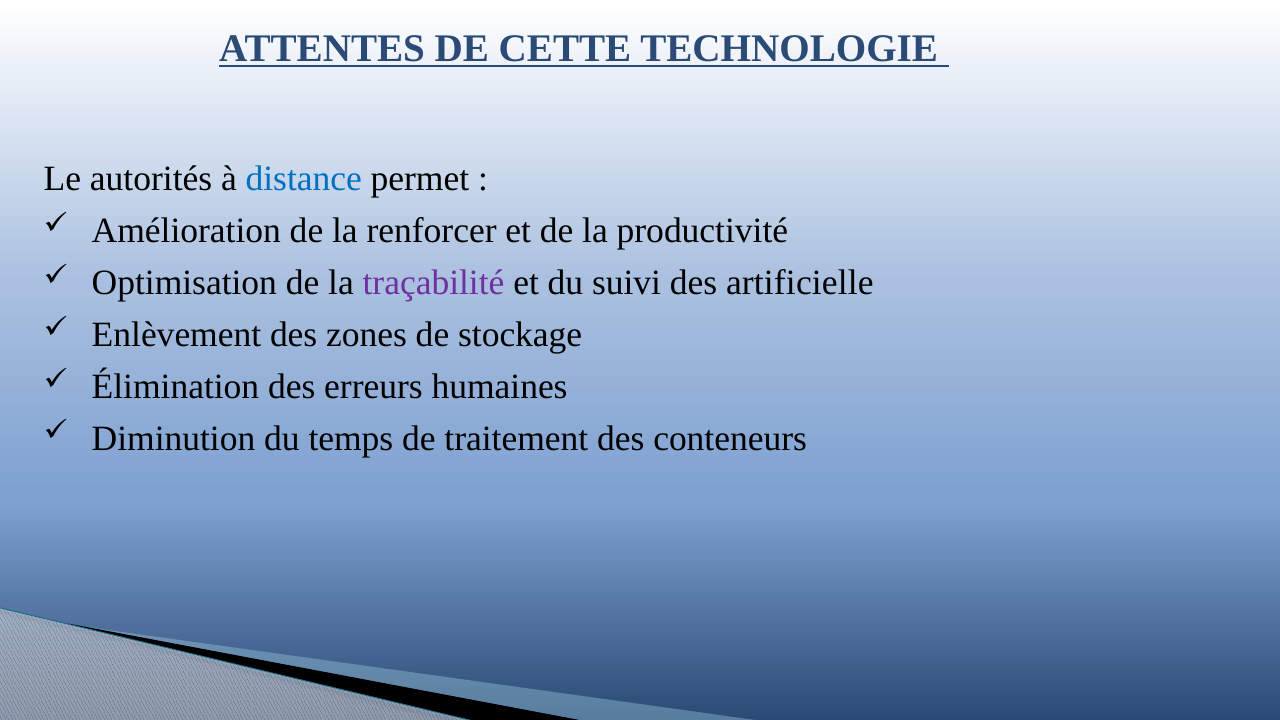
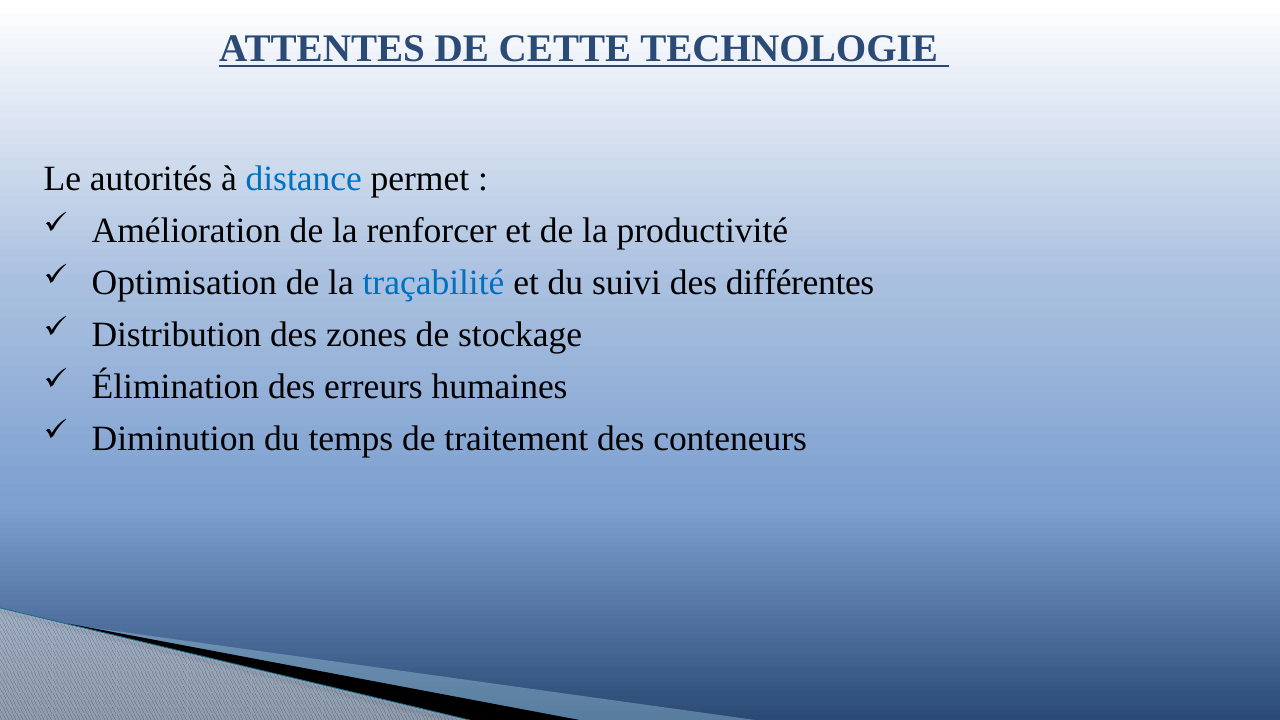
traçabilité colour: purple -> blue (434, 283)
artificielle: artificielle -> différentes (800, 283)
Enlèvement: Enlèvement -> Distribution (177, 335)
